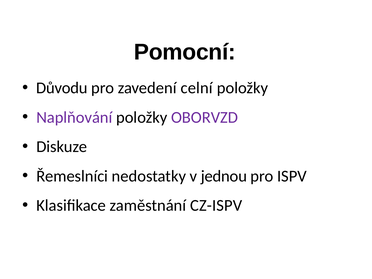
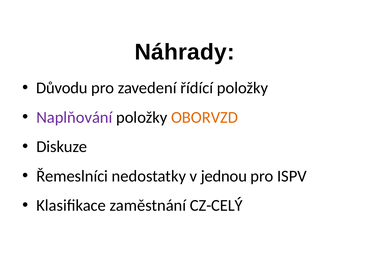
Pomocní: Pomocní -> Náhrady (185, 52)
celní: celní -> řídící (197, 88)
OBORVZD colour: purple -> orange (205, 117)
CZ-ISPV: CZ-ISPV -> CZ-CELÝ (216, 205)
